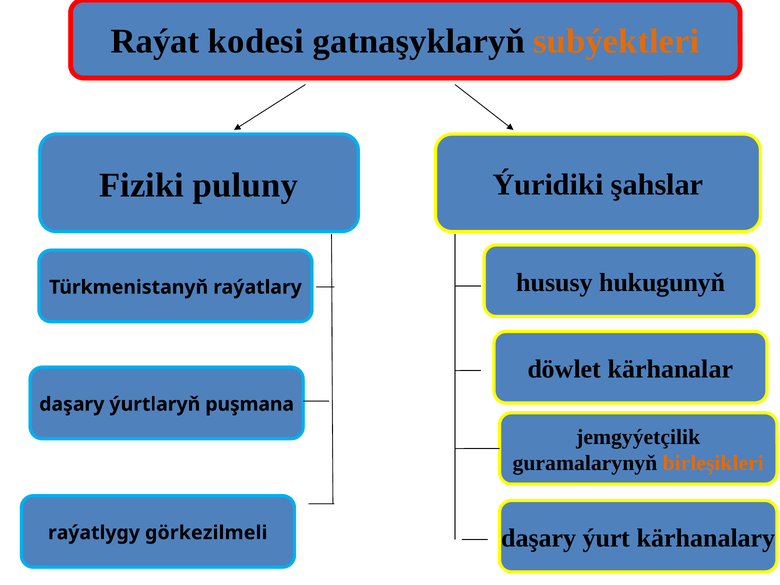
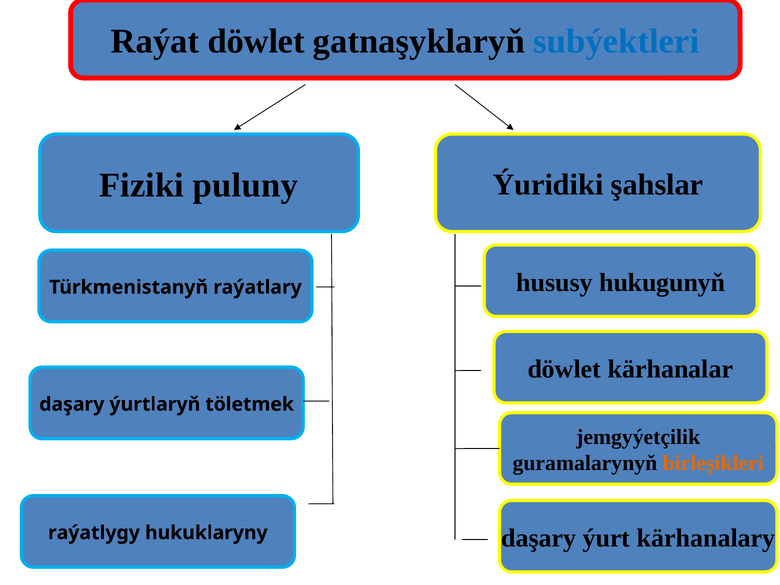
Raýat kodesi: kodesi -> döwlet (256, 41)
subýektleri colour: orange -> blue (616, 41)
puşmana: puşmana -> töletmek (250, 404)
görkezilmeli: görkezilmeli -> hukuklaryny (206, 533)
